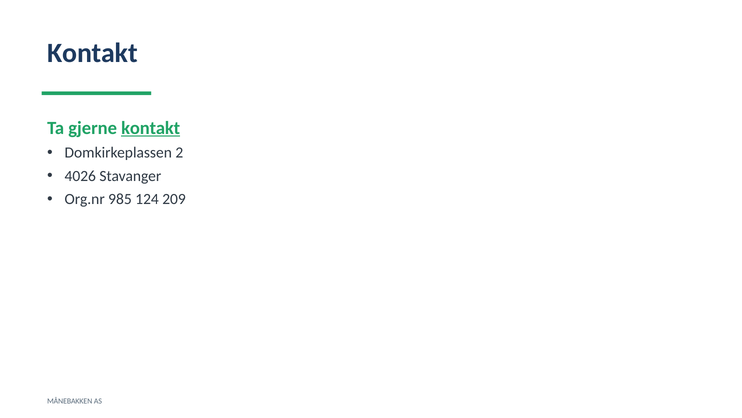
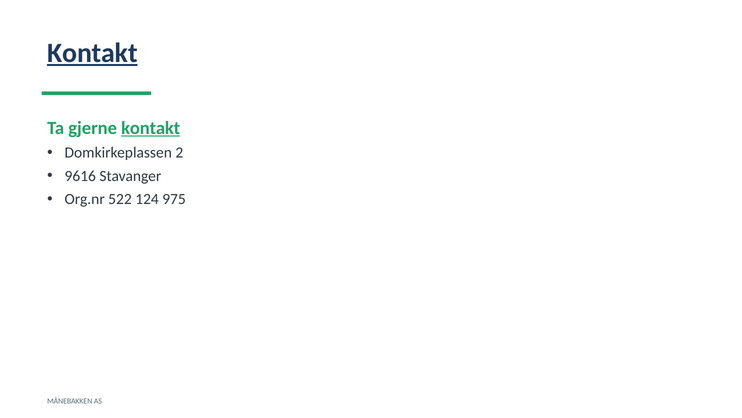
Kontakt underline: none -> present (92, 53)
4026: 4026 -> 9616 (80, 176)
985: 985 -> 522 (120, 199)
209: 209 -> 975 (174, 199)
